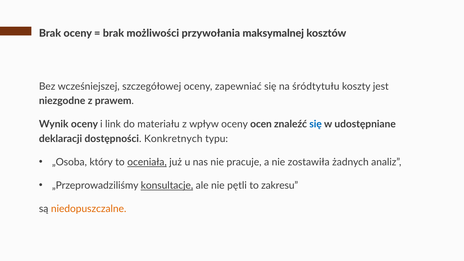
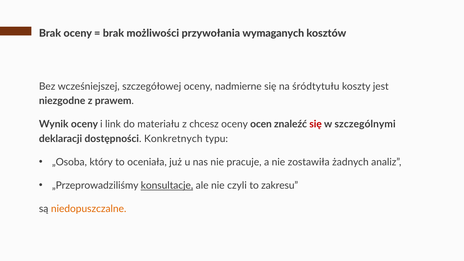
maksymalnej: maksymalnej -> wymaganych (273, 33)
zapewniać: zapewniać -> nadmierne (238, 86)
wpływ: wpływ -> chcesz (204, 124)
się colour: blue -> red (316, 124)
udostępniane: udostępniane -> szczególnymi (365, 124)
oceniała underline: present -> none (147, 162)
pętli: pętli -> czyli (237, 185)
